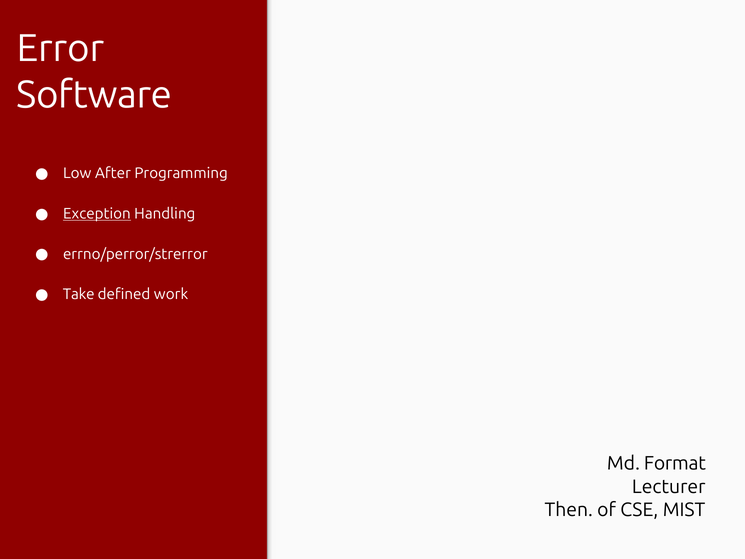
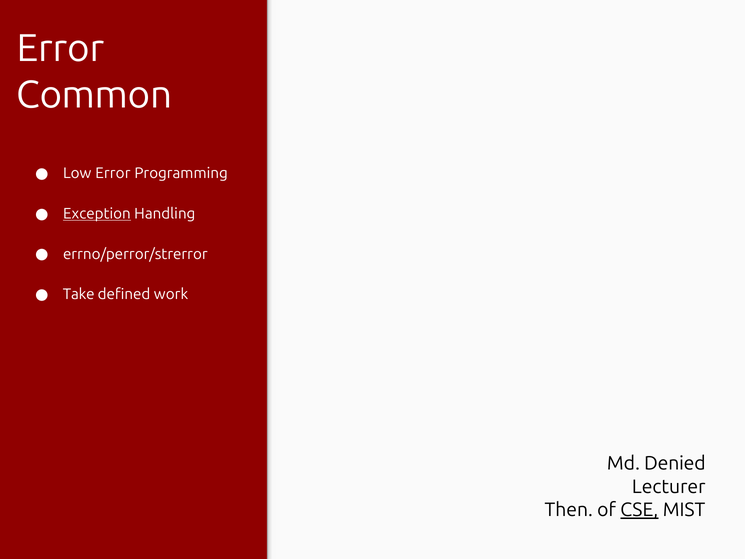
Software: Software -> Common (94, 95)
Low After: After -> Error (113, 173)
Format: Format -> Denied (675, 463)
CSE underline: none -> present (639, 510)
